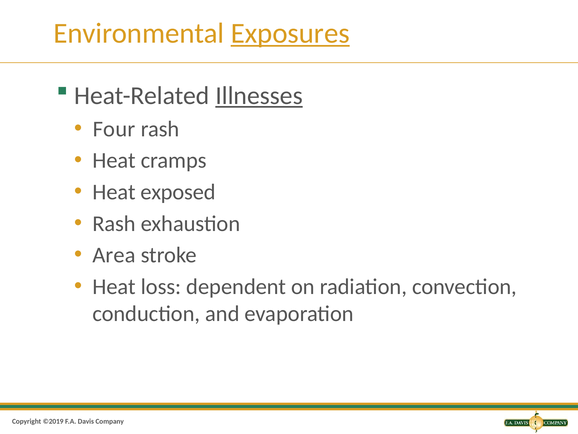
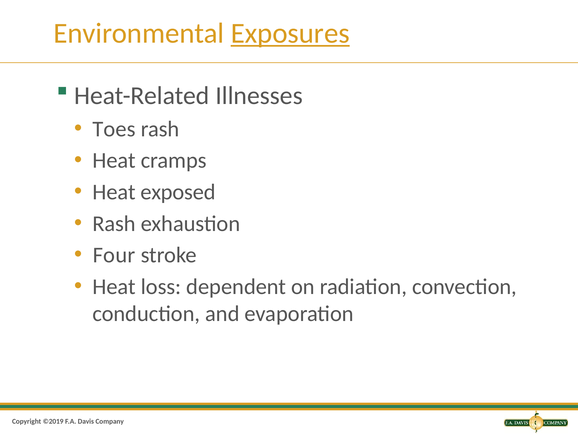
Illnesses underline: present -> none (259, 96)
Four: Four -> Toes (114, 129)
Area: Area -> Four (114, 255)
